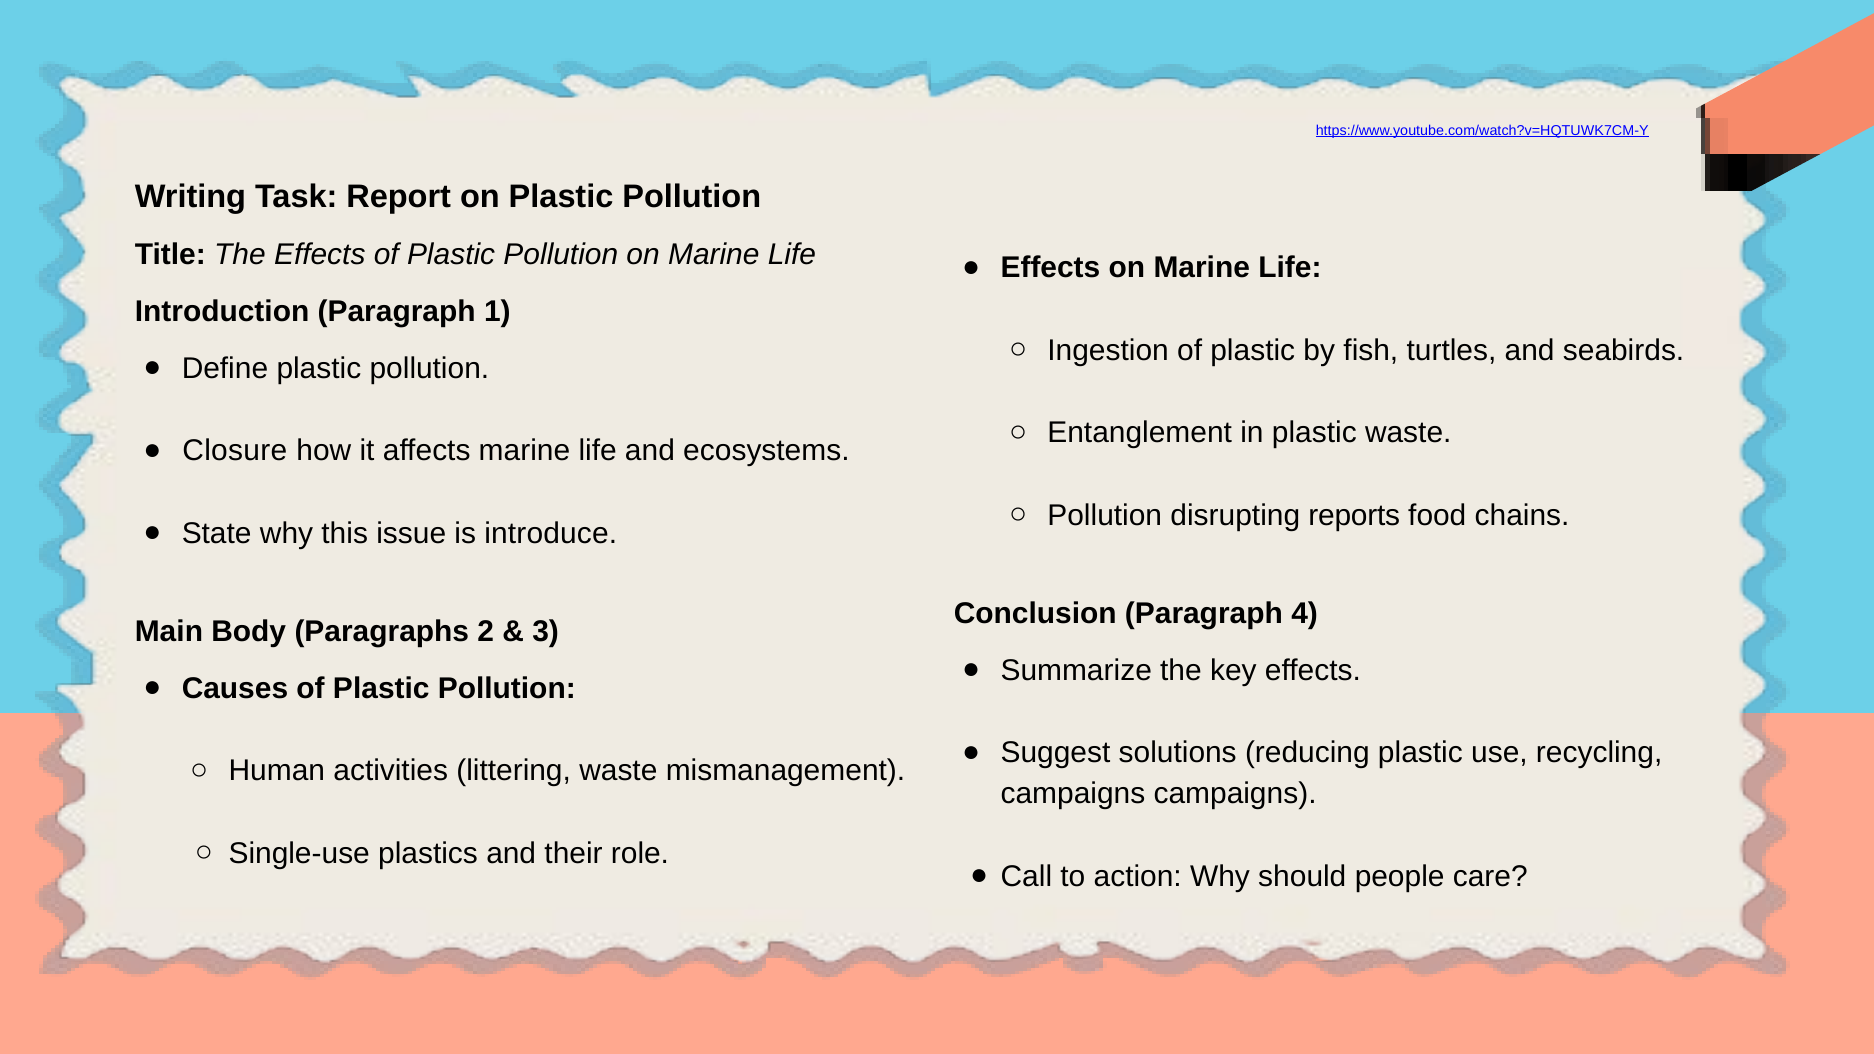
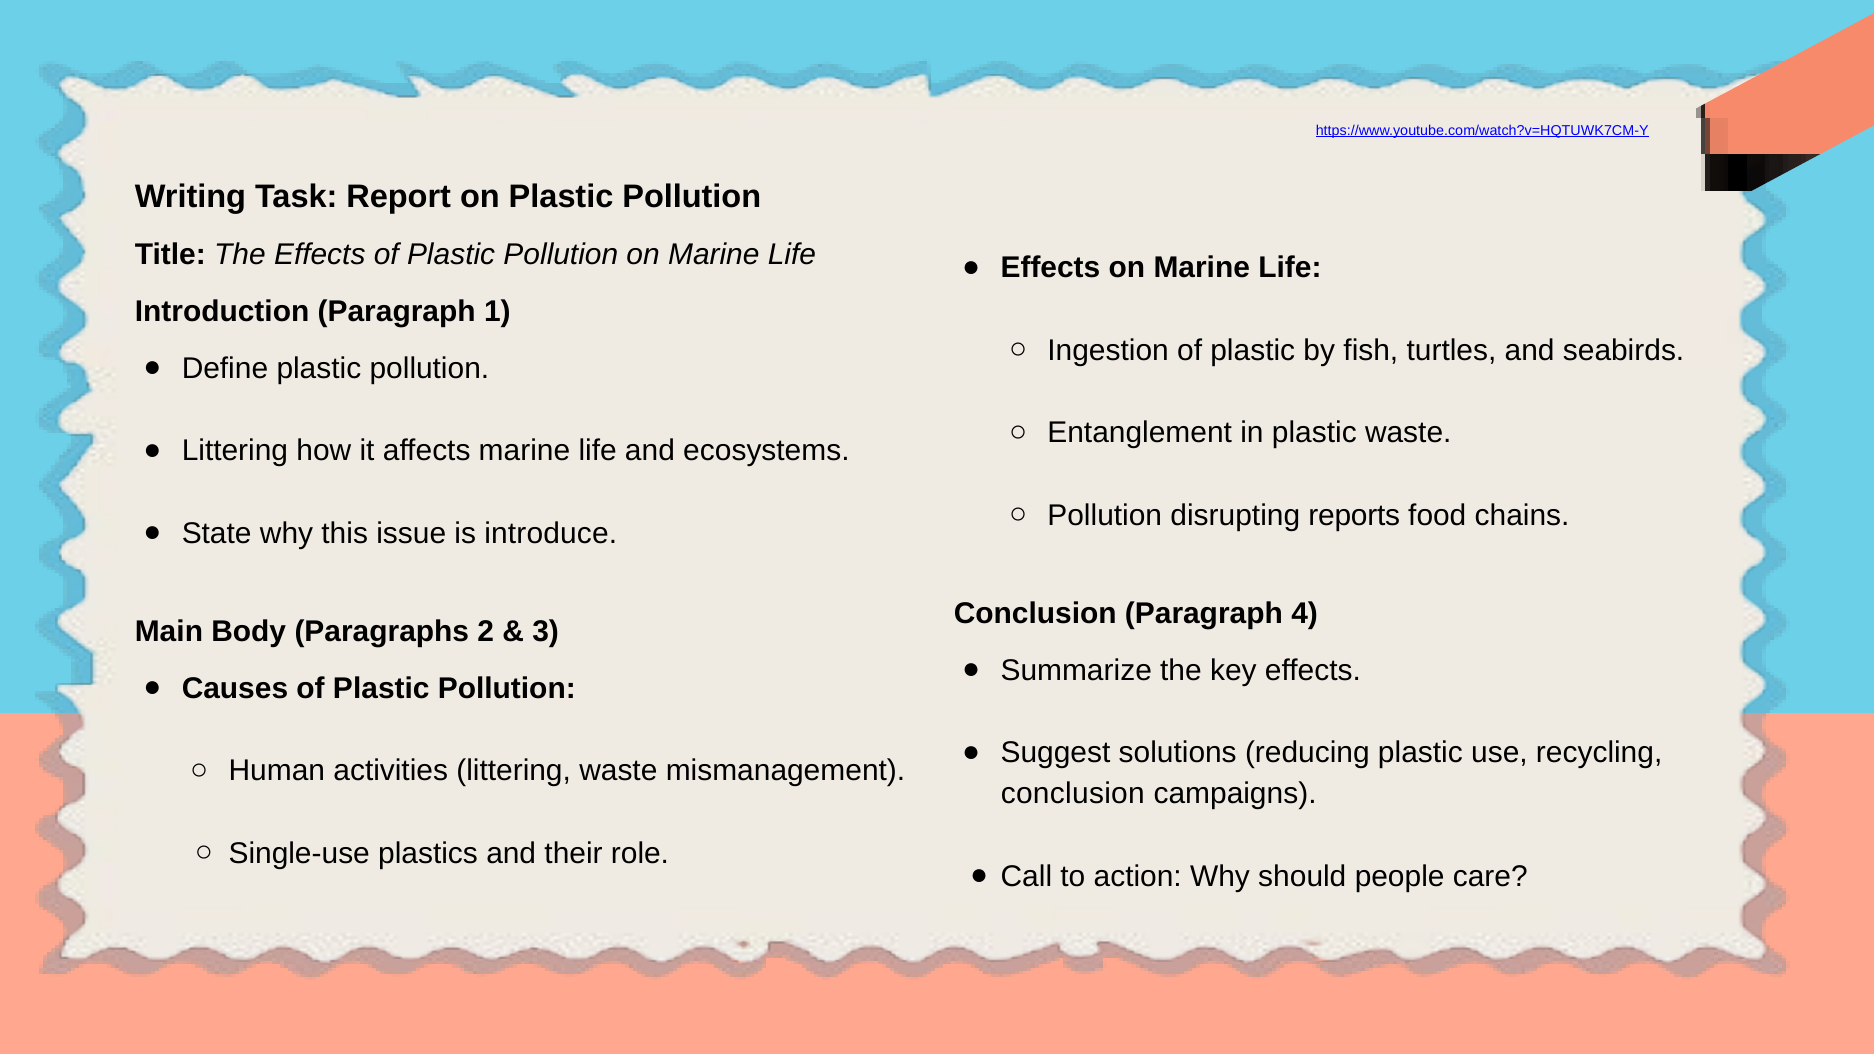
Closure: Closure -> Littering (235, 451)
campaigns: campaigns -> conclusion (1073, 794)
